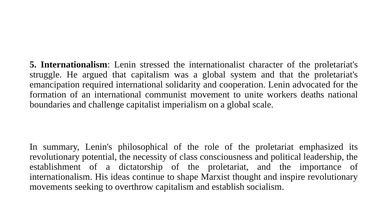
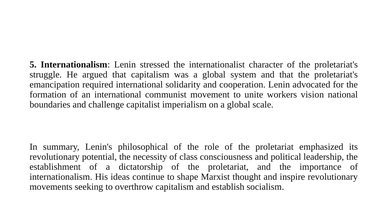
deaths: deaths -> vision (312, 95)
